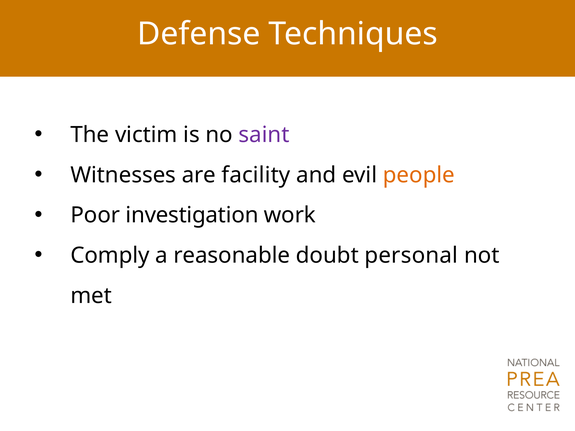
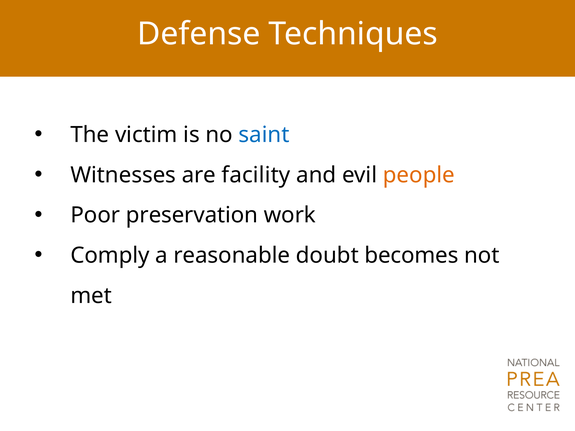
saint colour: purple -> blue (264, 135)
investigation: investigation -> preservation (192, 215)
personal: personal -> becomes (411, 256)
